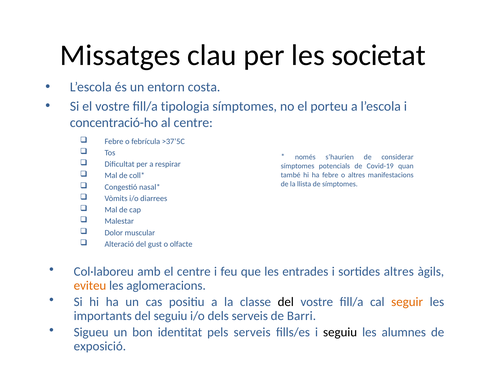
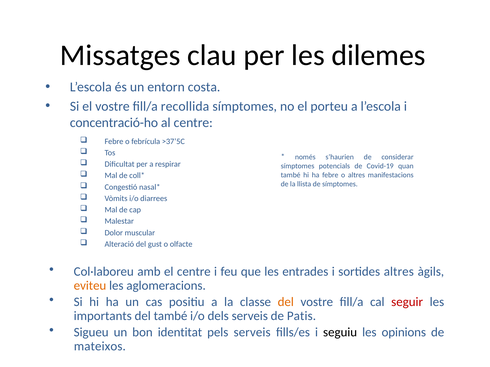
societat: societat -> dilemes (379, 55)
tipologia: tipologia -> recollida (185, 106)
del colour: black -> orange (286, 302)
seguir colour: orange -> red (407, 302)
del seguiu: seguiu -> també (171, 316)
Barri: Barri -> Patis (301, 316)
alumnes: alumnes -> opinions (404, 333)
exposició: exposició -> mateixos (100, 347)
